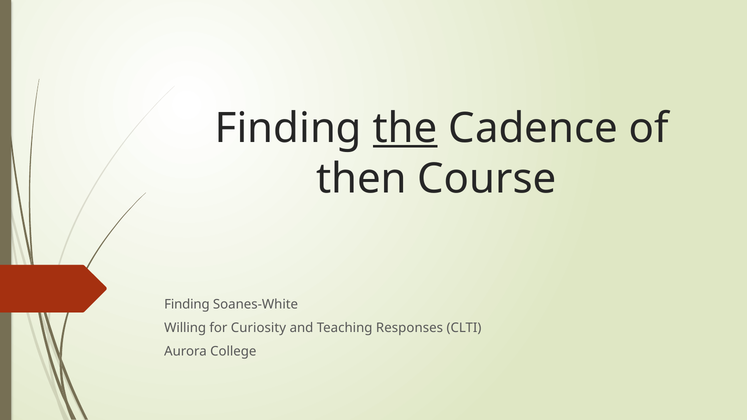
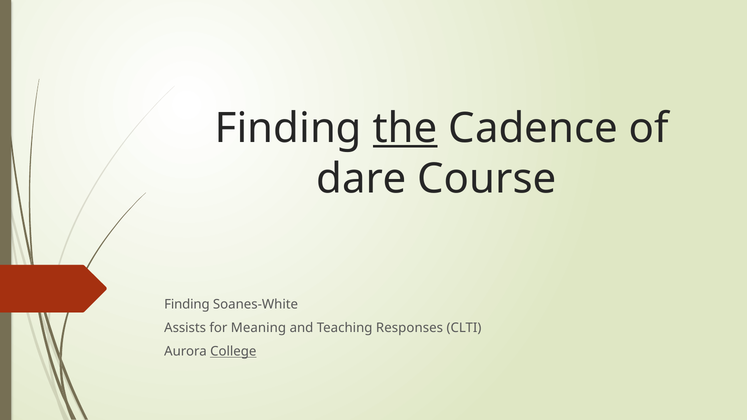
then: then -> dare (361, 179)
Willing: Willing -> Assists (185, 328)
Curiosity: Curiosity -> Meaning (258, 328)
College underline: none -> present (233, 352)
